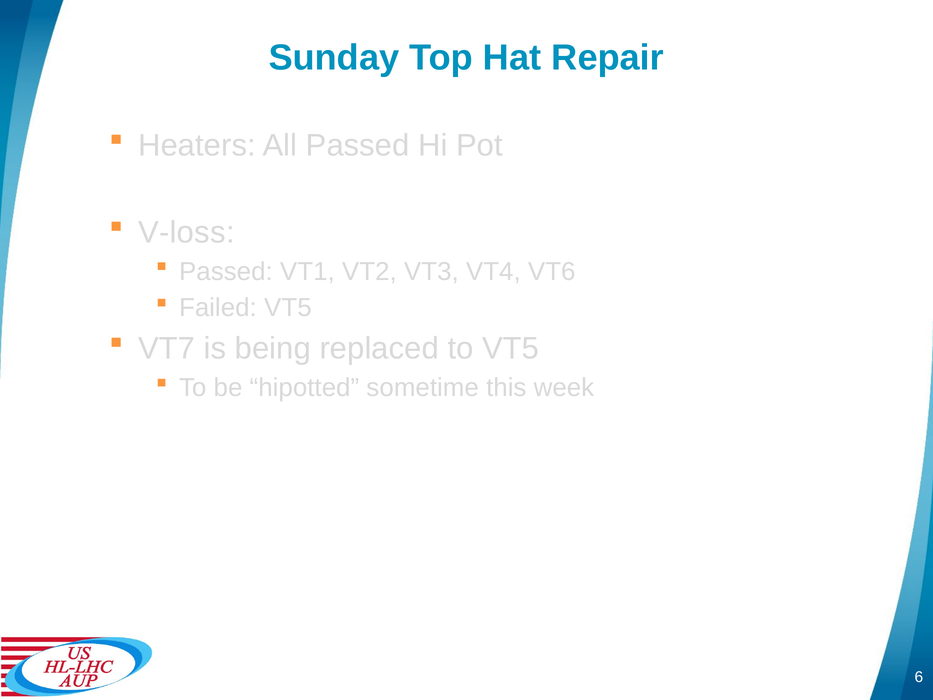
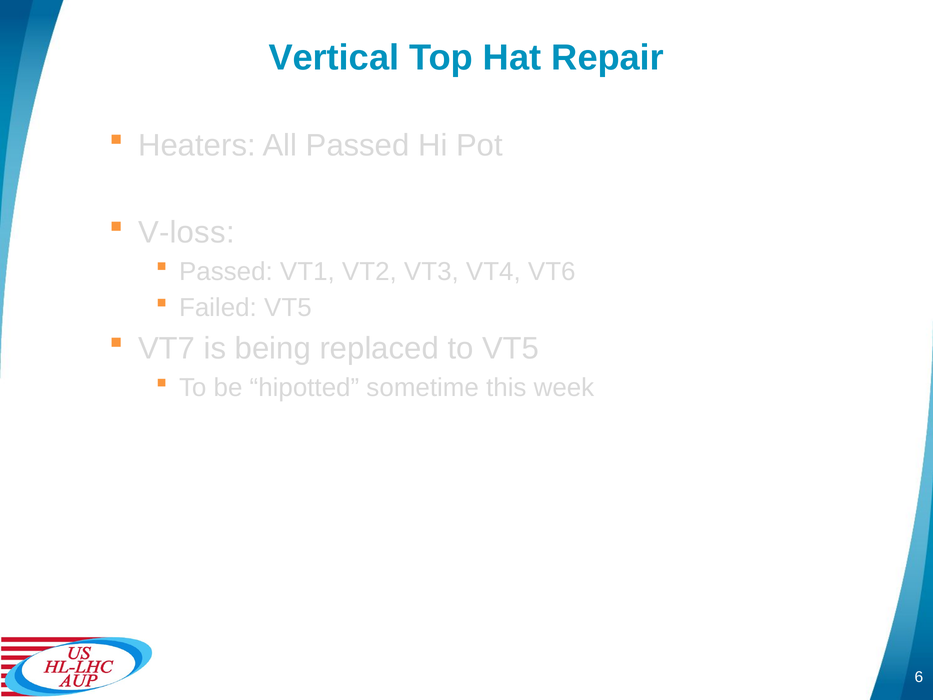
Sunday: Sunday -> Vertical (334, 58)
